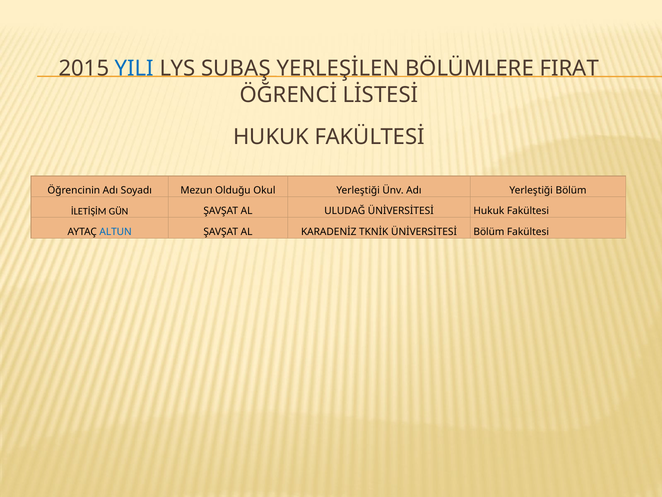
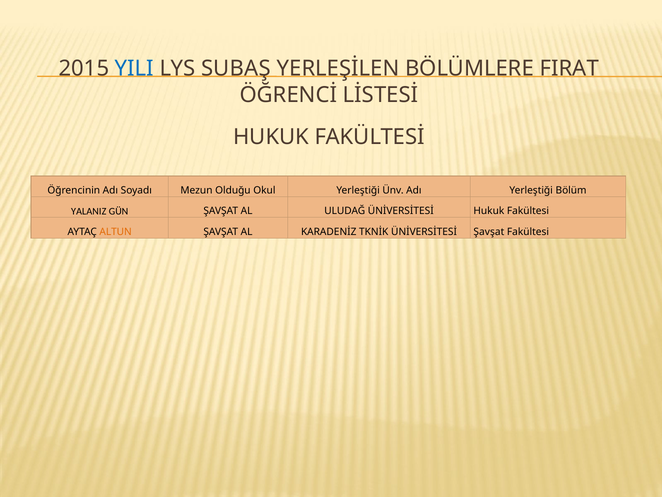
İLETİŞİM: İLETİŞİM -> YALANIZ (89, 211)
ALTUN colour: blue -> orange (116, 232)
ÜNİVERSİTESİ Bölüm: Bölüm -> Şavşat (489, 232)
